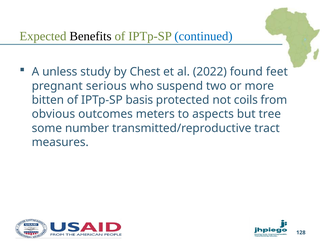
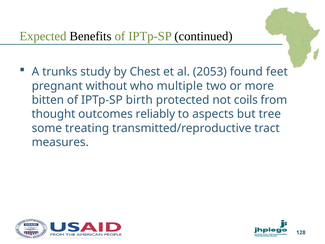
continued colour: blue -> black (203, 36)
unless: unless -> trunks (60, 72)
2022: 2022 -> 2053 (210, 72)
serious: serious -> without (106, 86)
suspend: suspend -> multiple (180, 86)
basis: basis -> birth (139, 100)
obvious: obvious -> thought (53, 114)
meters: meters -> reliably (155, 114)
number: number -> treating (87, 128)
